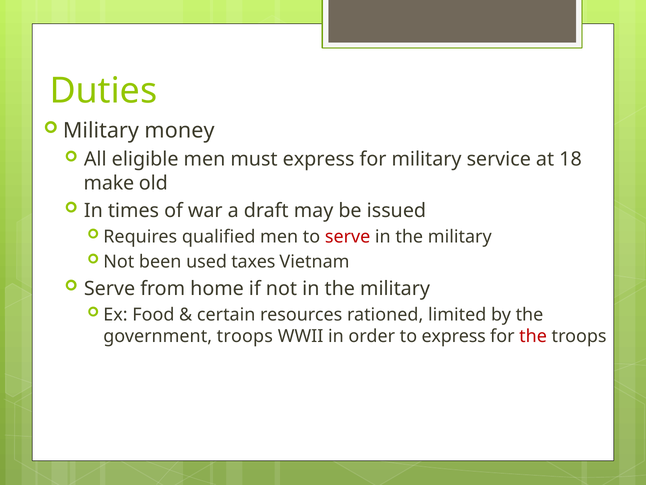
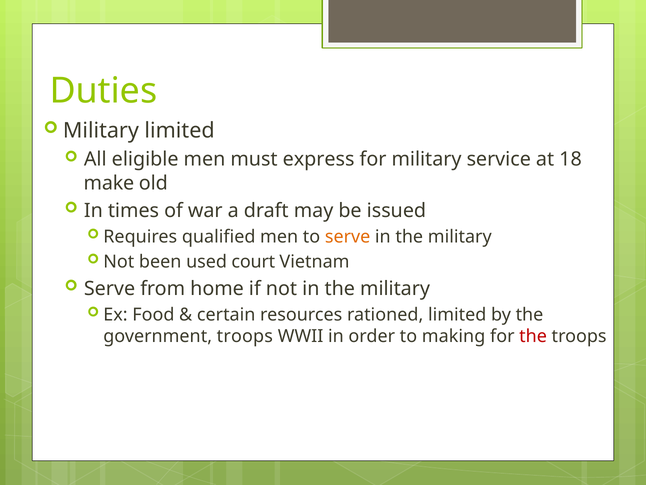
Military money: money -> limited (180, 131)
serve colour: red -> orange (348, 237)
taxes: taxes -> court (253, 262)
to express: express -> making (454, 336)
